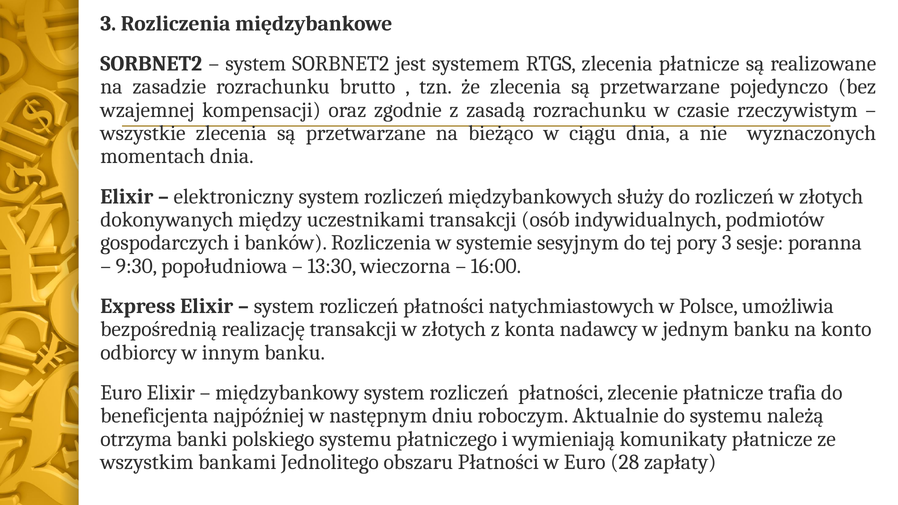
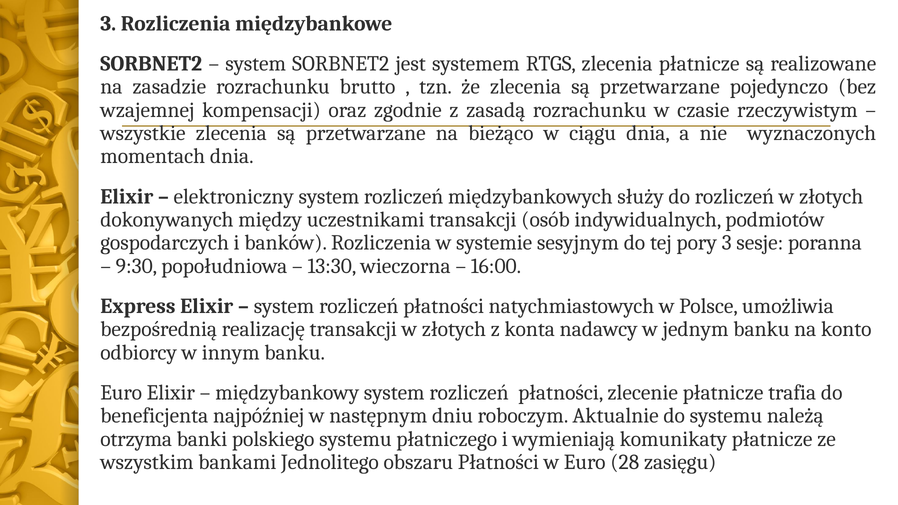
zapłaty: zapłaty -> zasięgu (680, 463)
